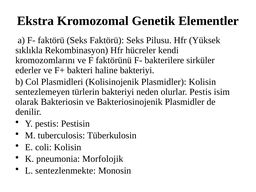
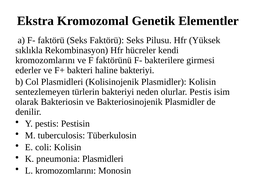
sirküler: sirküler -> girmesi (201, 60)
pneumonia Morfolojik: Morfolojik -> Plasmidleri (103, 159)
L sentezlenmekte: sentezlenmekte -> kromozomlarını (66, 171)
